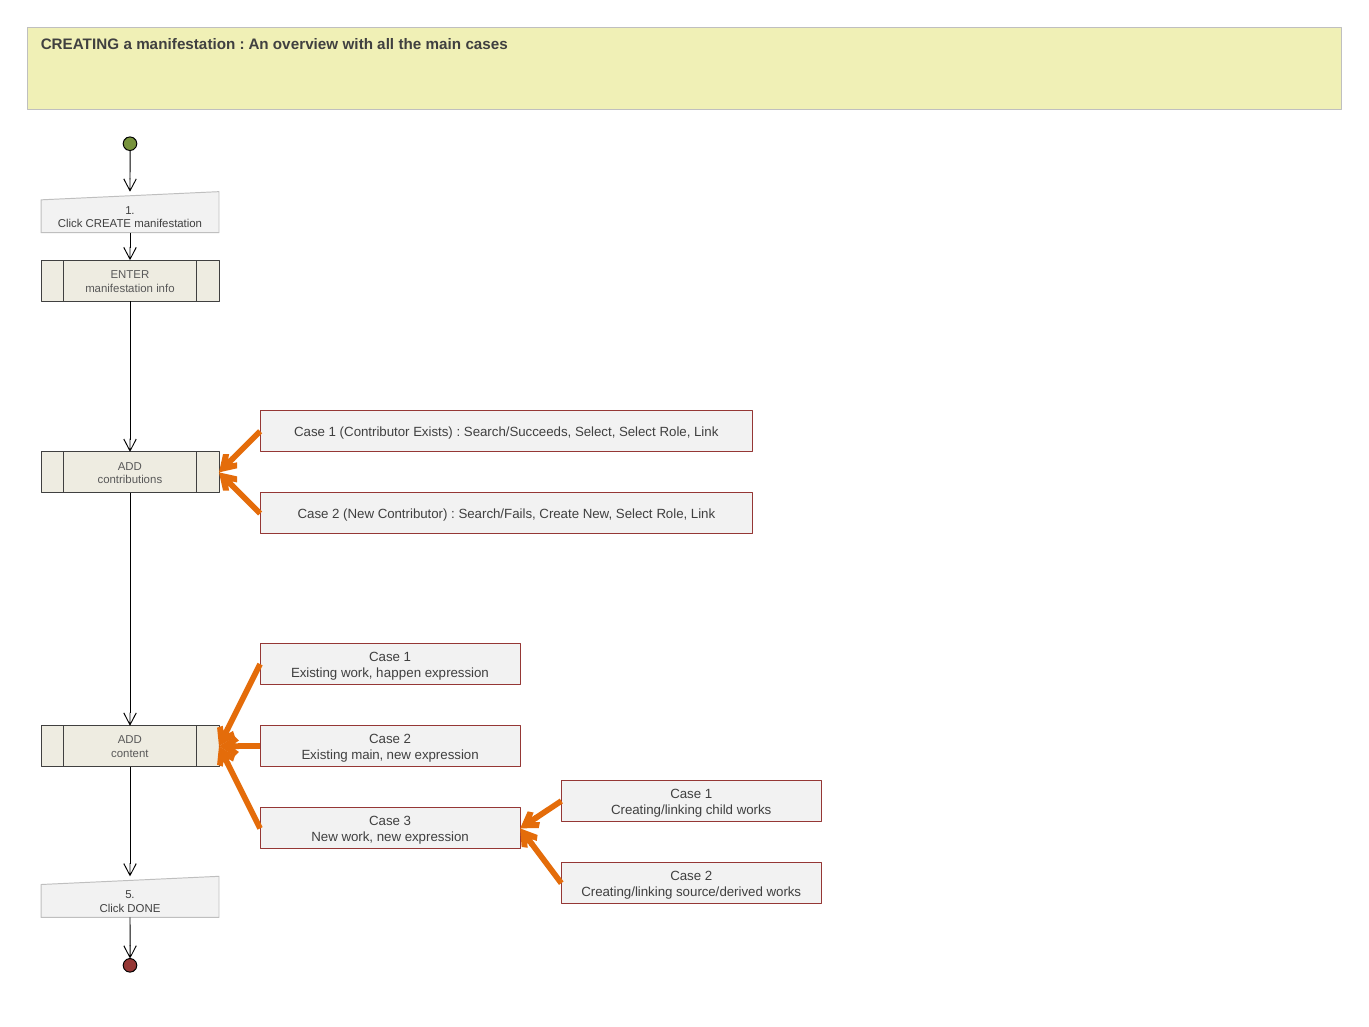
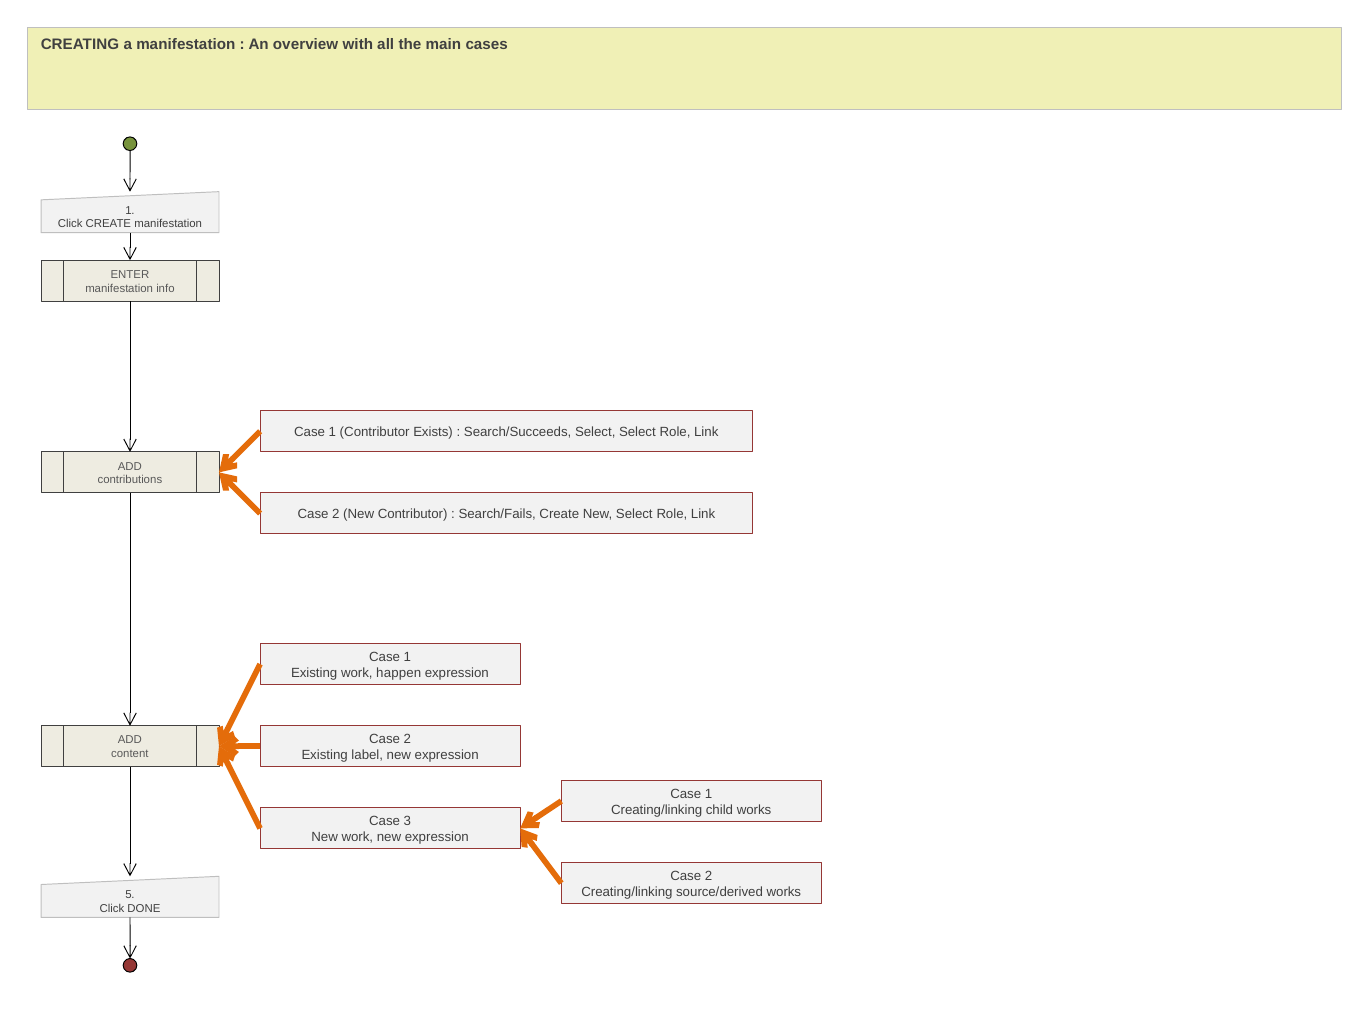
Existing main: main -> label (367, 755)
